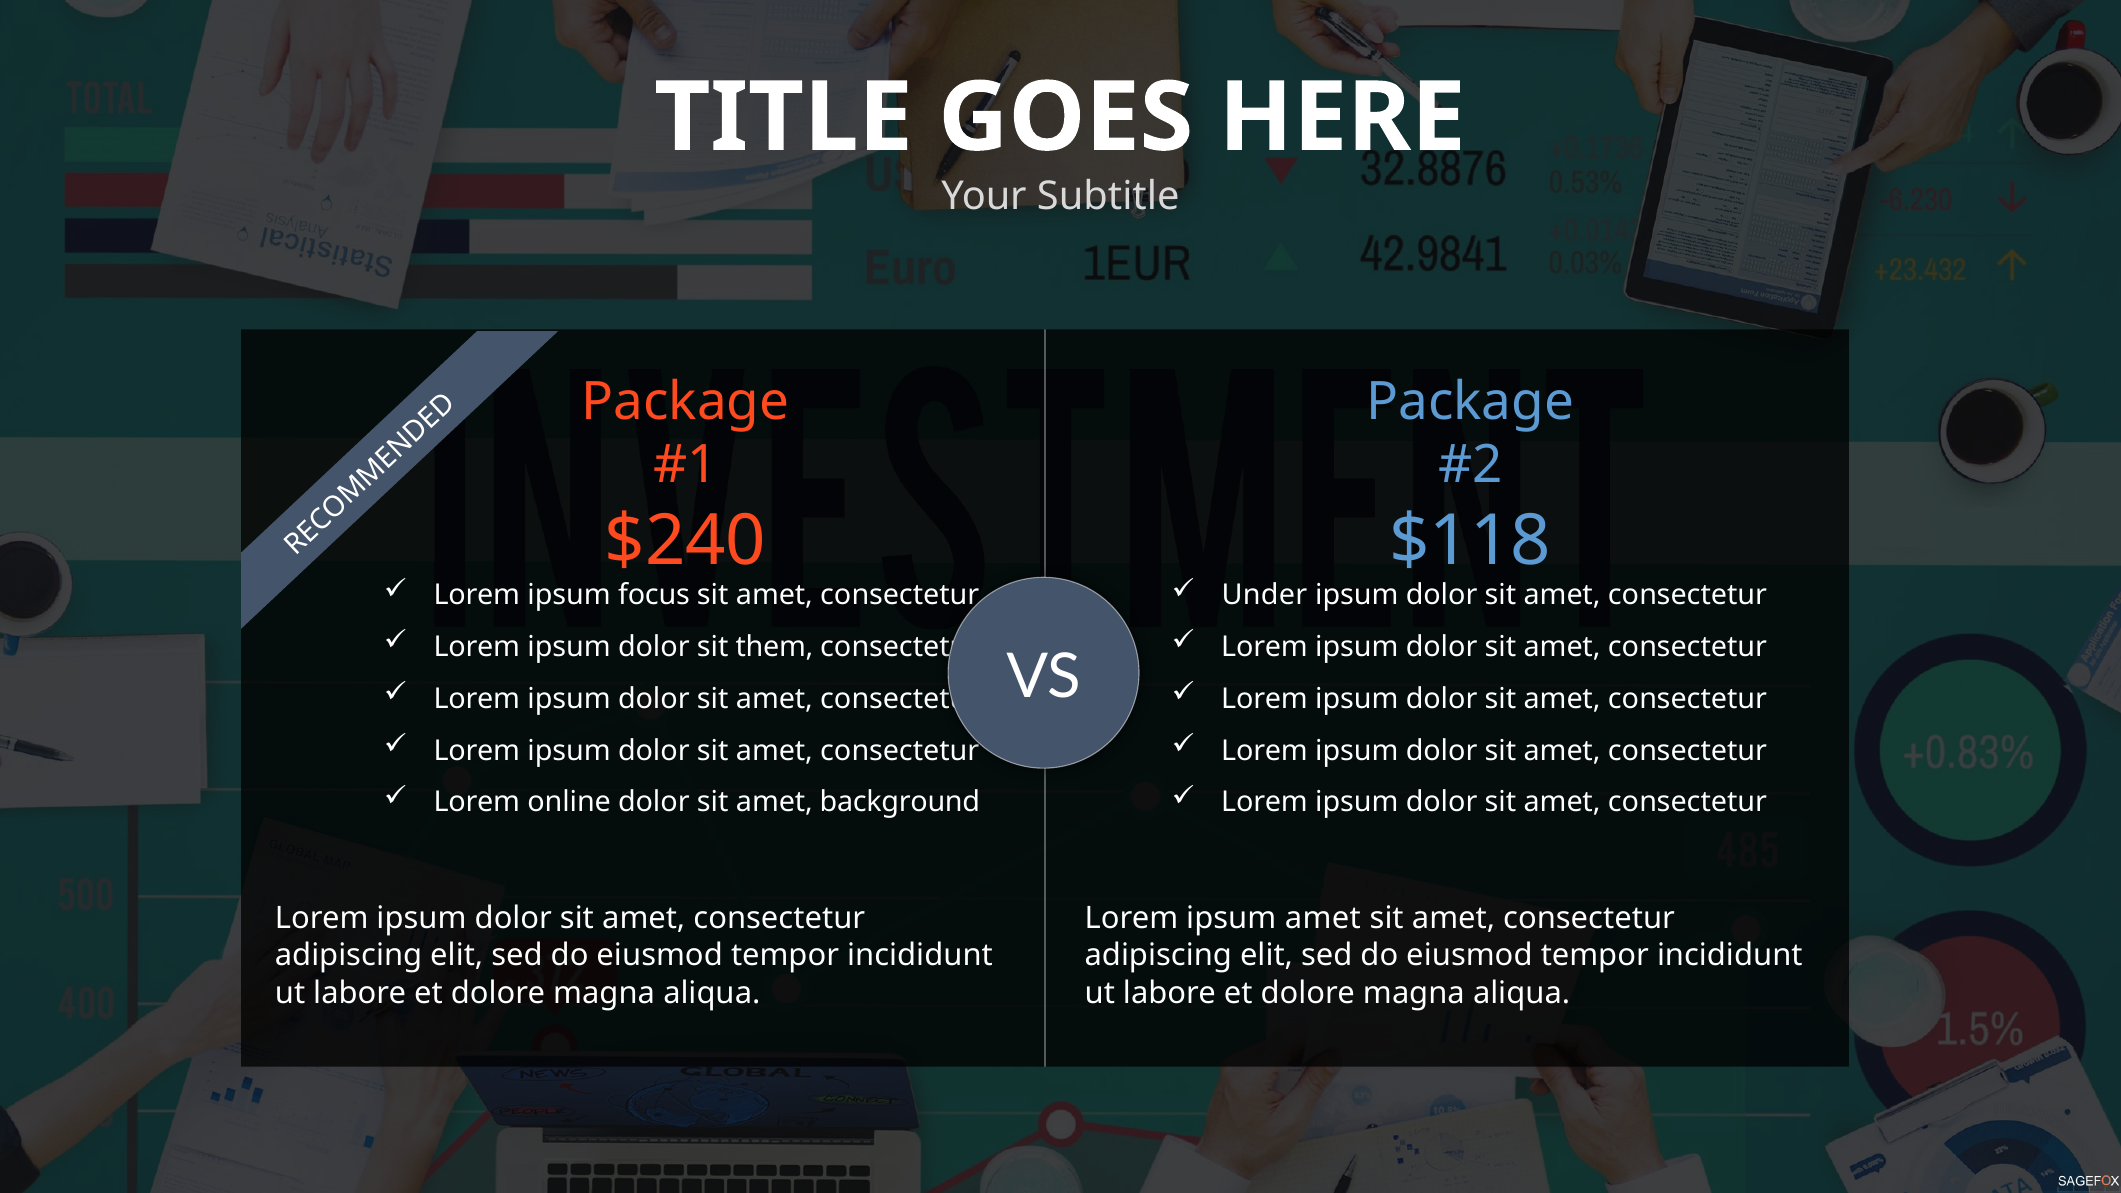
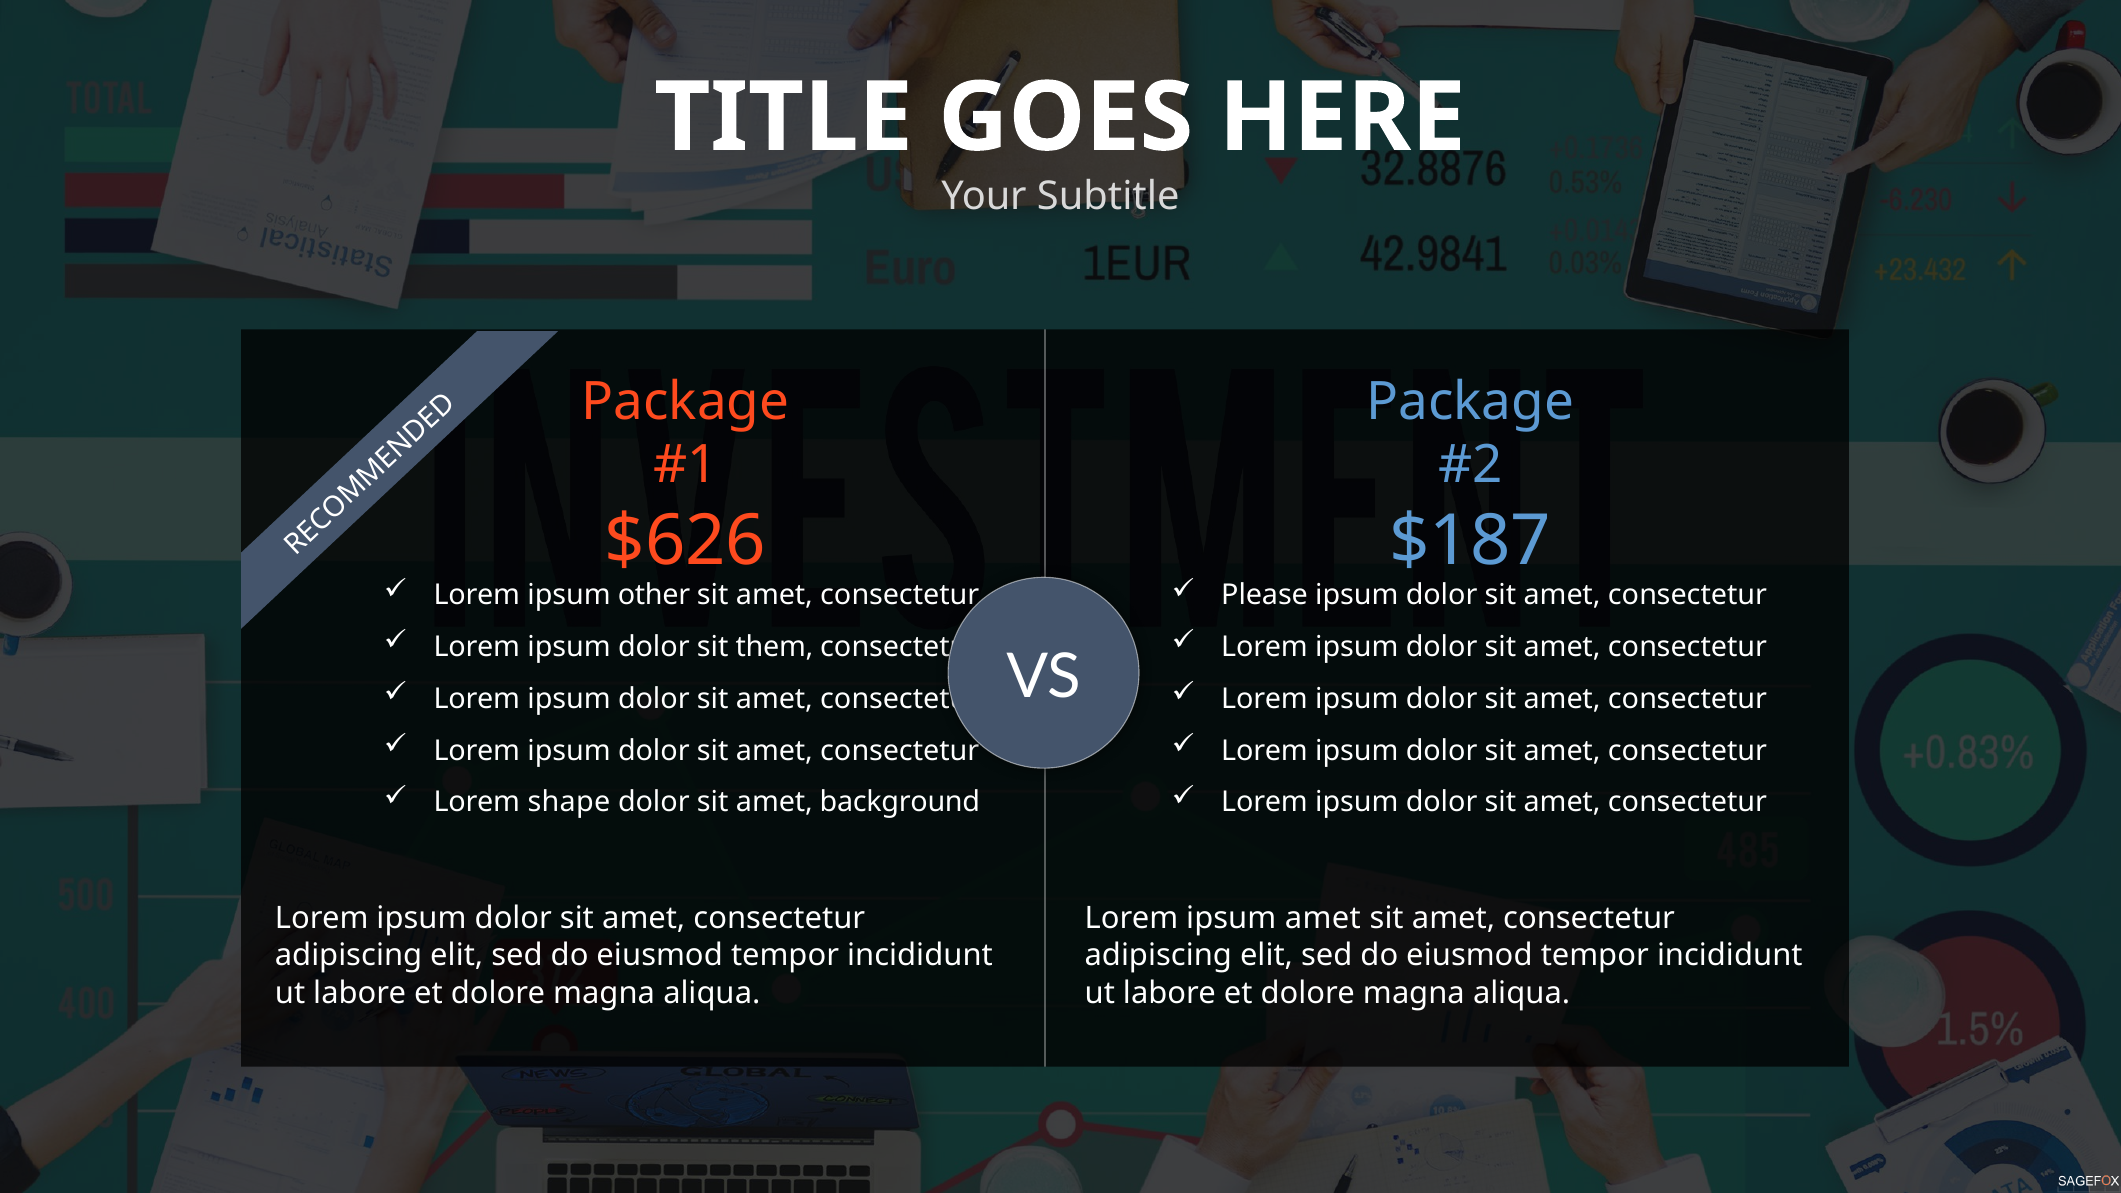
$240: $240 -> $626 (686, 541)
$118: $118 -> $187 (1470, 541)
focus: focus -> other (654, 595)
Under: Under -> Please (1265, 595)
online: online -> shape (569, 802)
